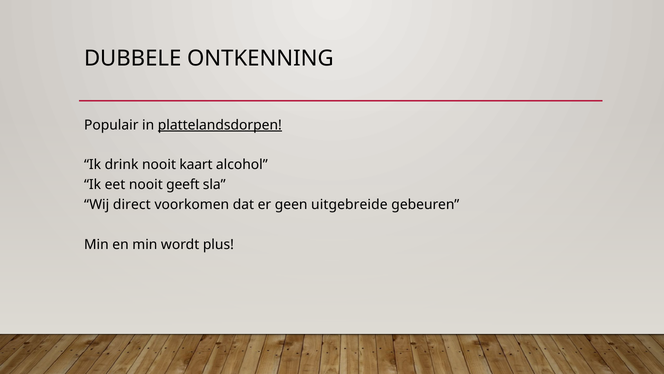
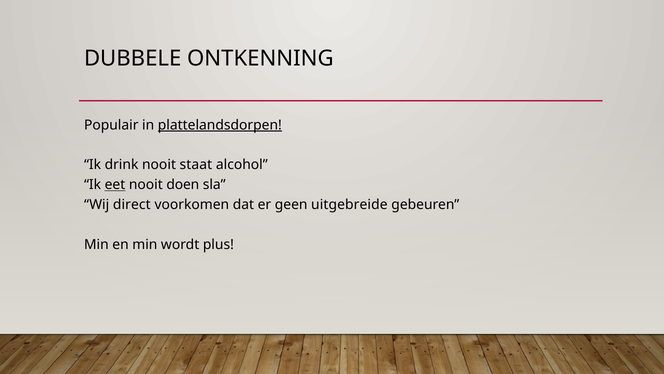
kaart: kaart -> staat (196, 165)
eet underline: none -> present (115, 185)
geeft: geeft -> doen (183, 185)
